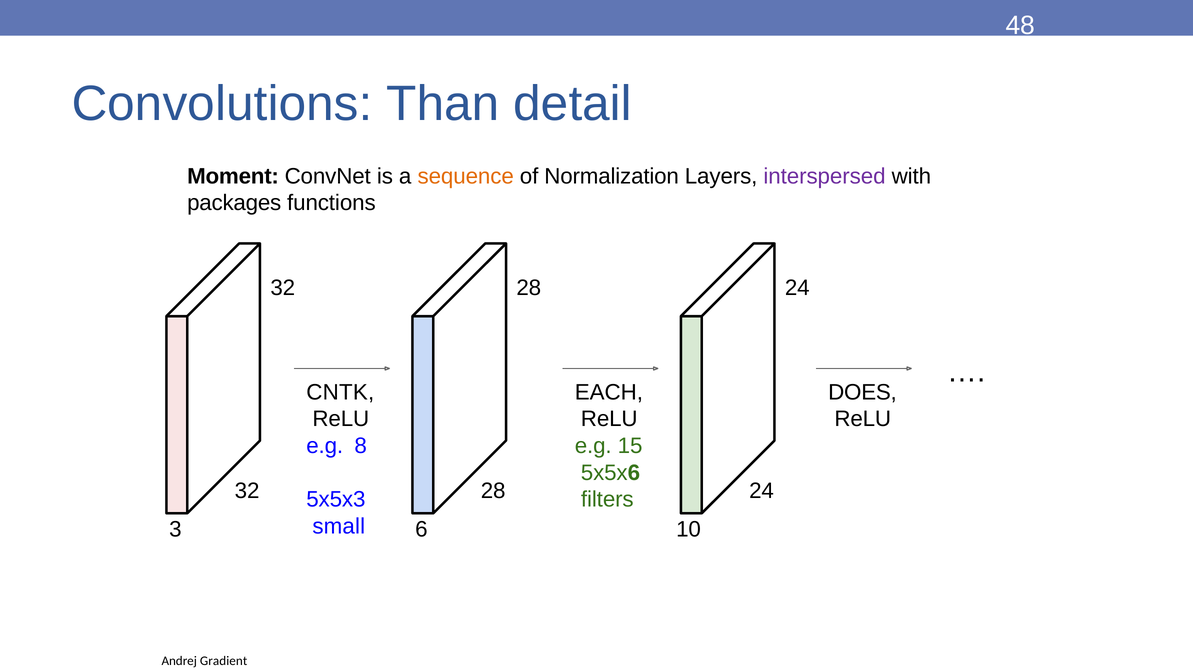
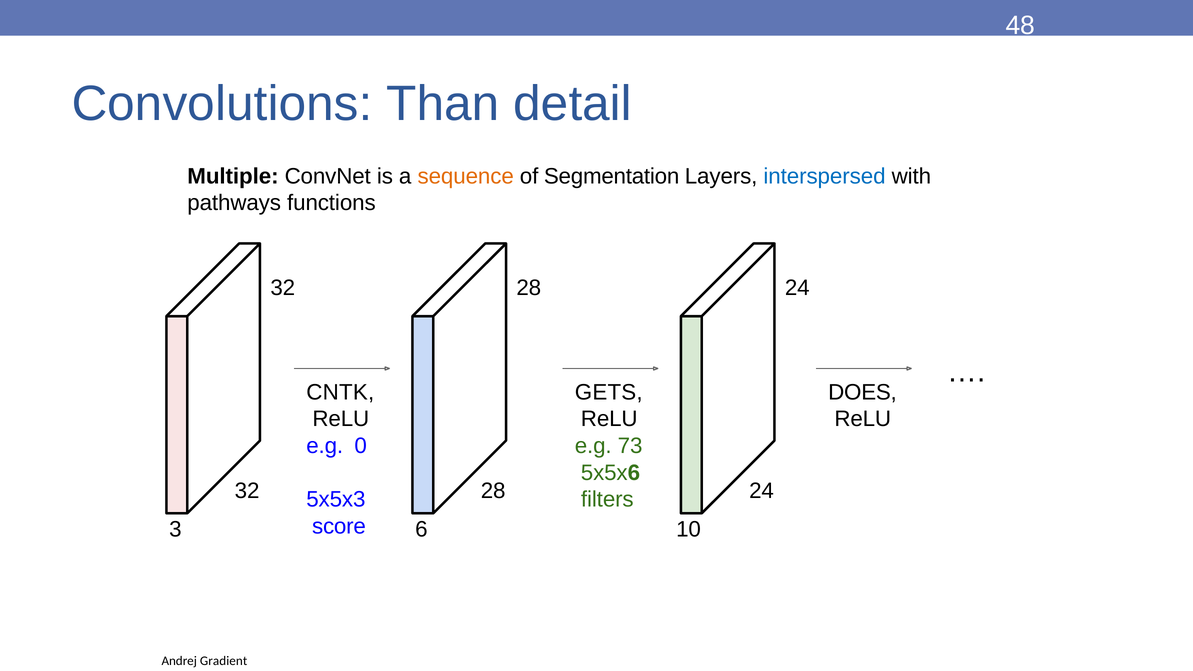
Moment: Moment -> Multiple (233, 176)
Normalization: Normalization -> Segmentation (612, 176)
interspersed colour: purple -> blue (825, 176)
packages: packages -> pathways (234, 203)
EACH: EACH -> GETS (609, 392)
8: 8 -> 0 (361, 446)
15: 15 -> 73 (630, 446)
small: small -> score (339, 526)
